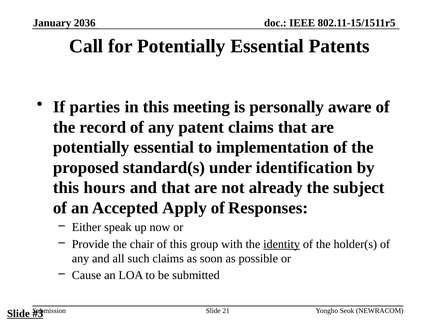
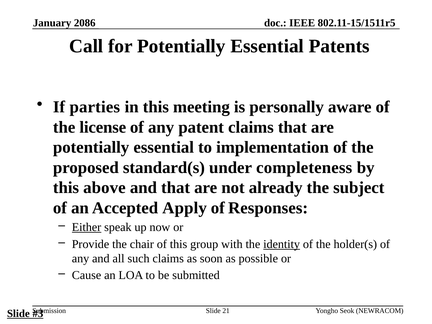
2036: 2036 -> 2086 (85, 23)
record: record -> license (103, 127)
identification: identification -> completeness (304, 168)
hours: hours -> above (104, 188)
Either underline: none -> present (87, 227)
